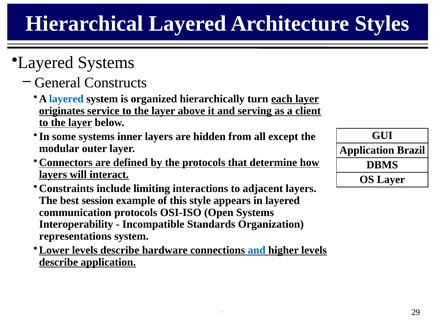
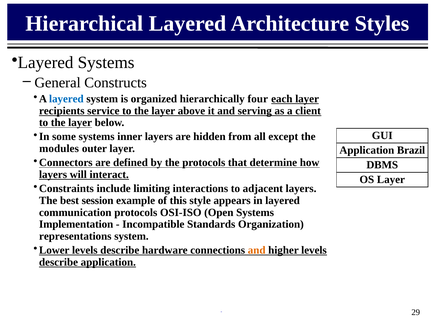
turn: turn -> four (258, 99)
originates: originates -> recipients (62, 110)
modular: modular -> modules (59, 148)
Interoperability: Interoperability -> Implementation (76, 224)
and colour: blue -> orange (257, 250)
